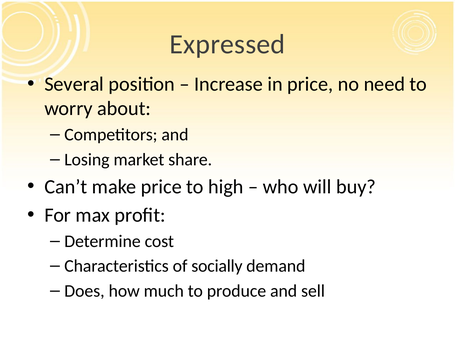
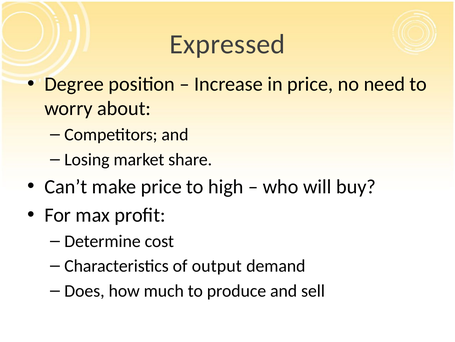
Several: Several -> Degree (74, 84)
socially: socially -> output (217, 265)
